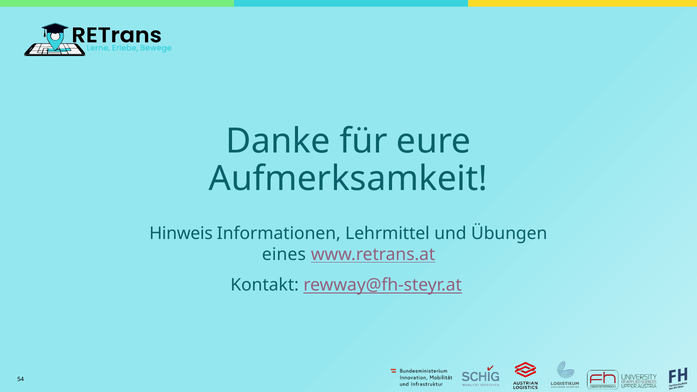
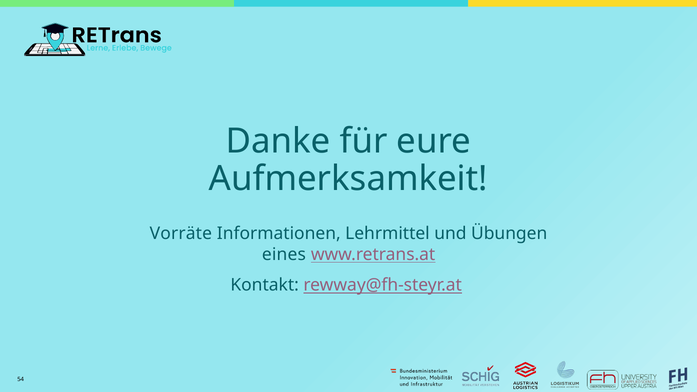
Hinweis: Hinweis -> Vorräte (181, 233)
